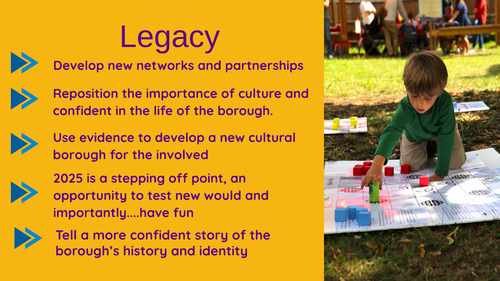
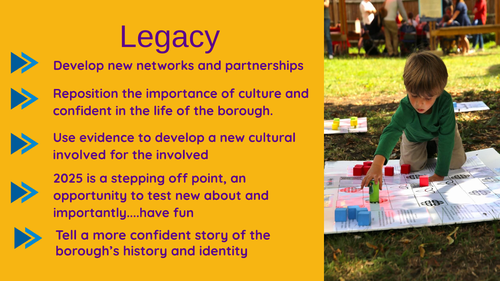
borough: borough -> involved (79, 155)
would: would -> about (223, 196)
